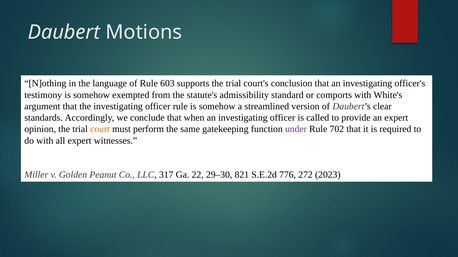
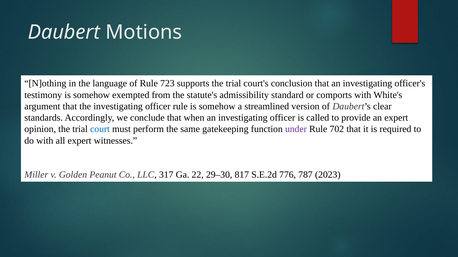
603: 603 -> 723 (167, 84)
court colour: orange -> blue (100, 129)
821: 821 -> 817 (242, 175)
272: 272 -> 787 (305, 175)
